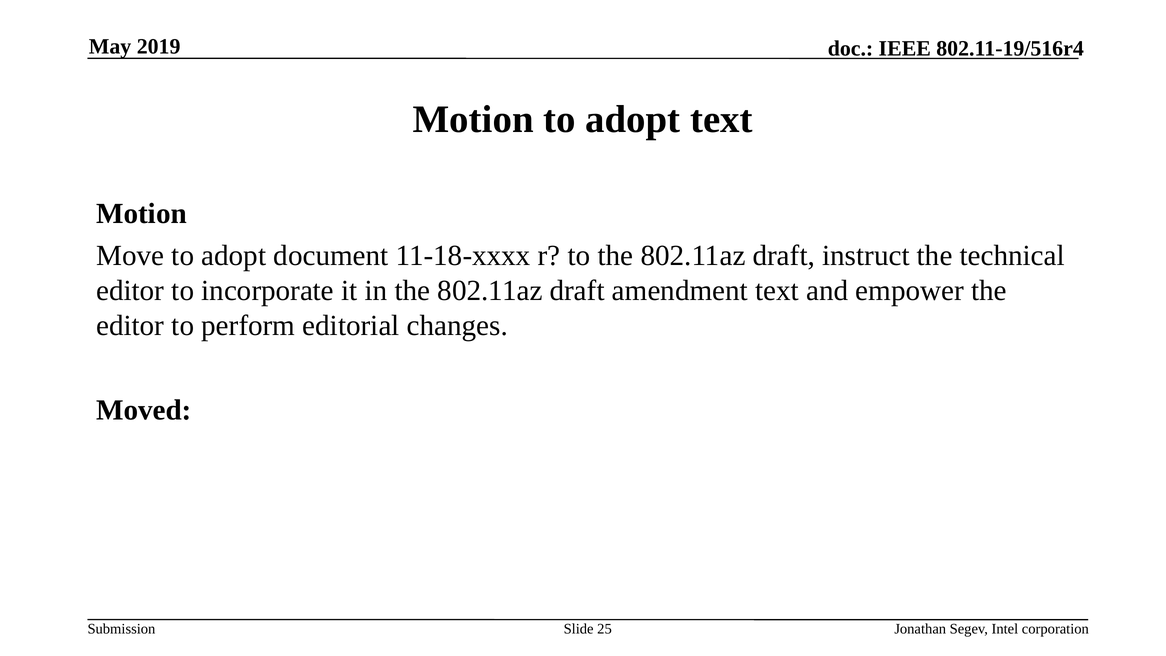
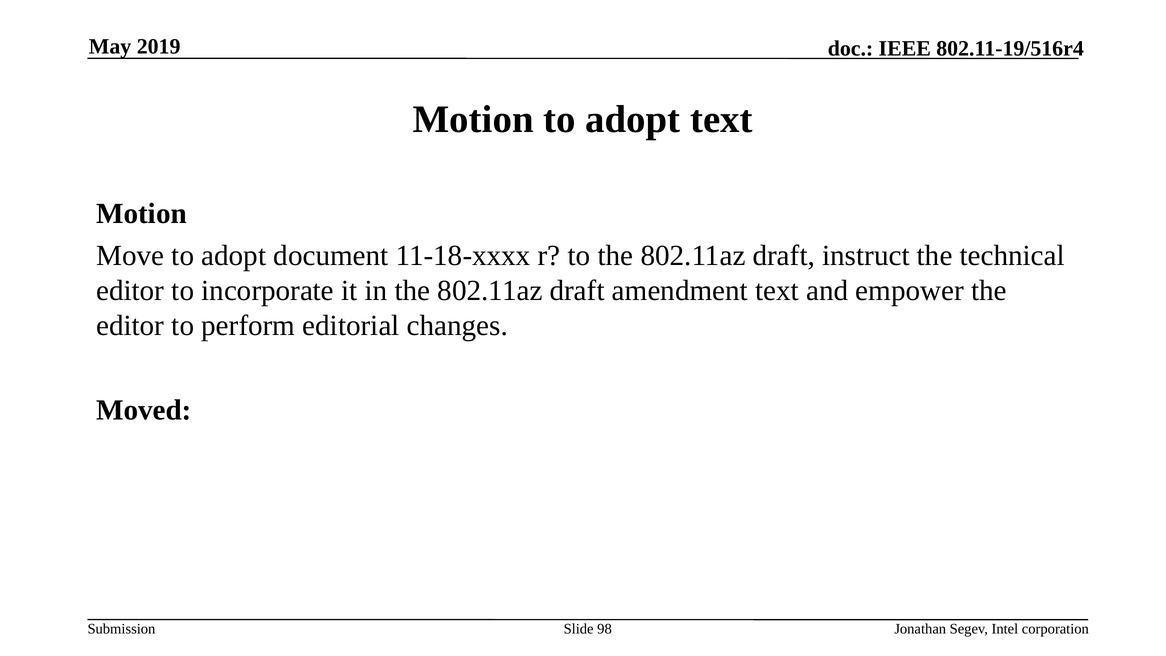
25: 25 -> 98 (605, 629)
